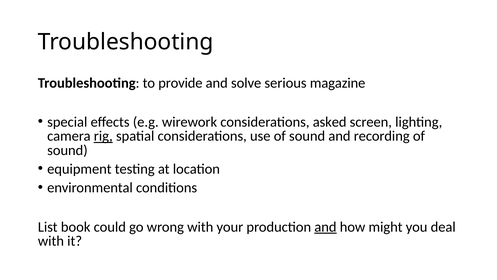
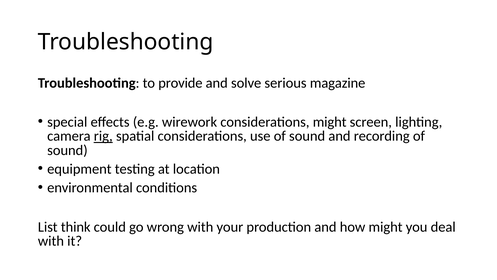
considerations asked: asked -> might (330, 122)
book: book -> think (76, 227)
and underline: present -> none (325, 227)
